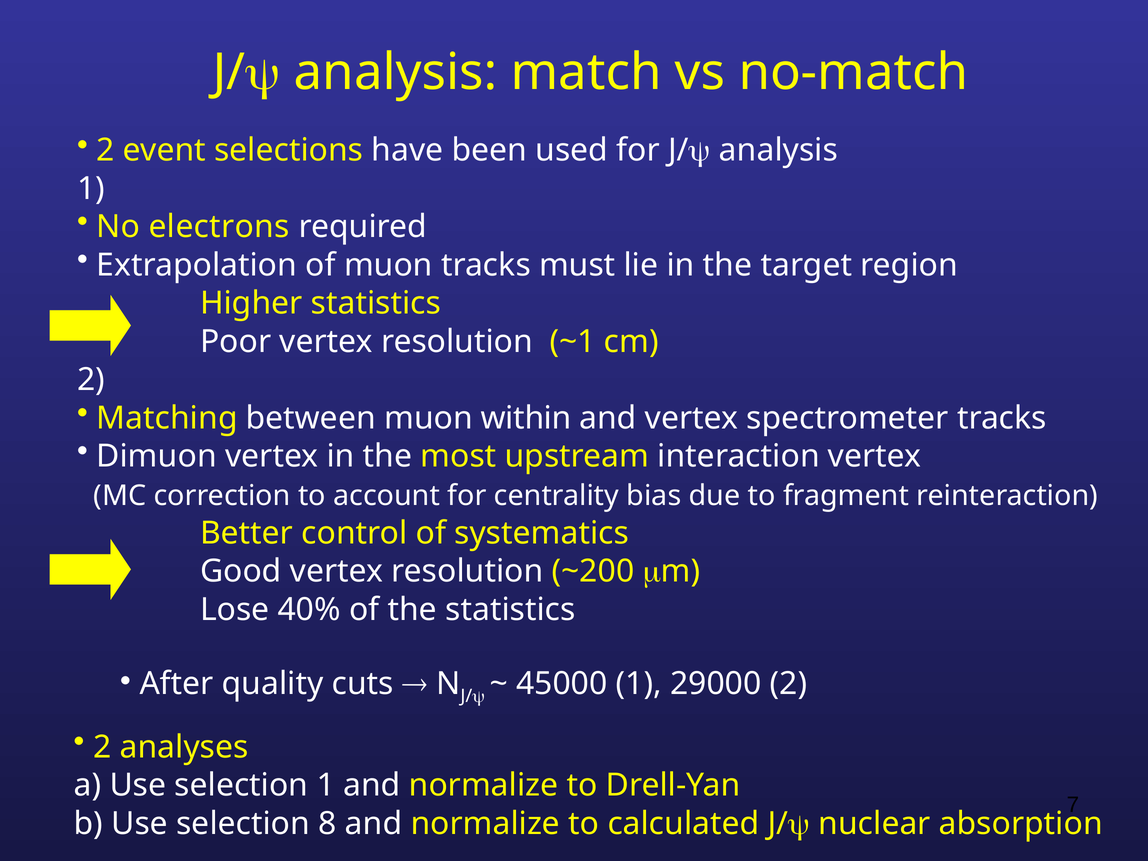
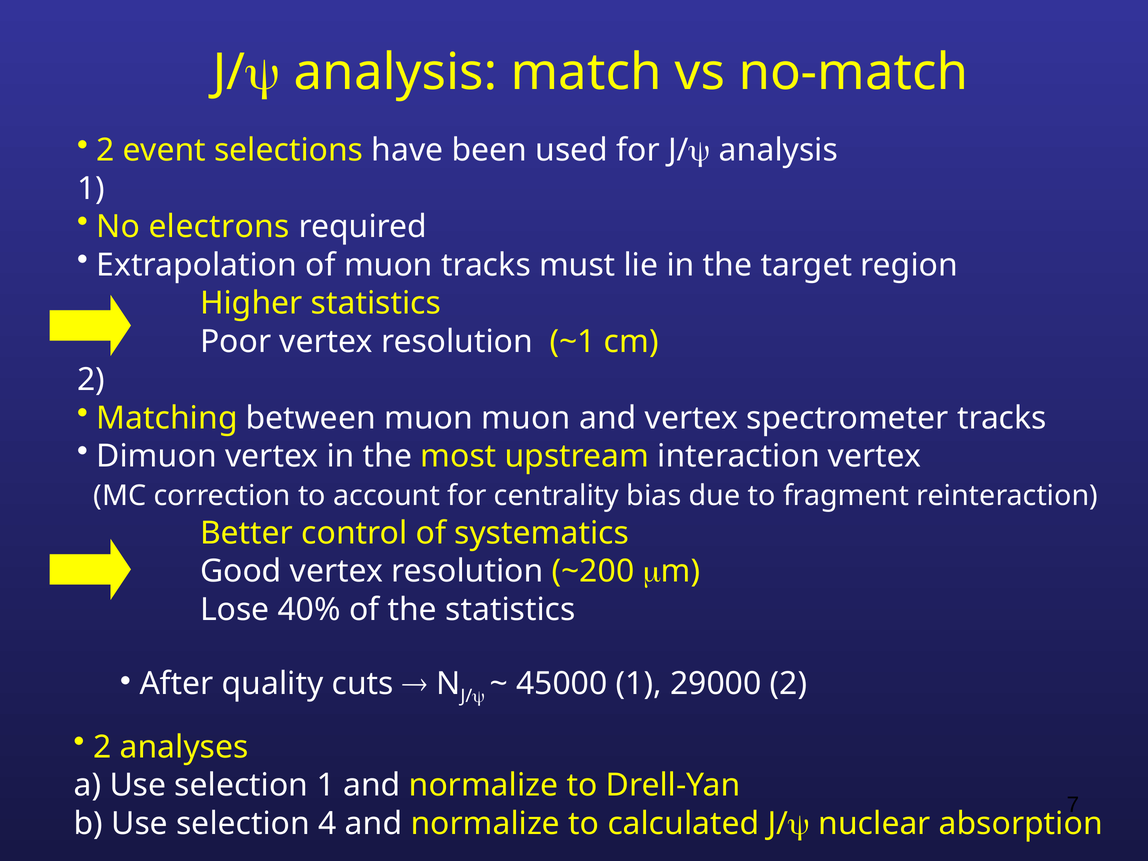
muon within: within -> muon (526, 418)
8: 8 -> 4 (327, 824)
